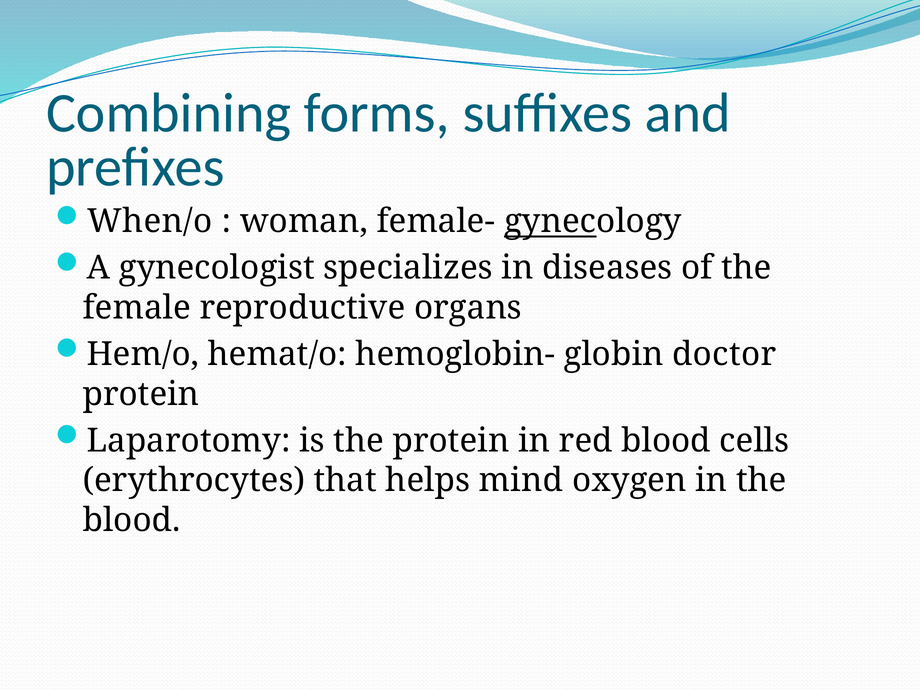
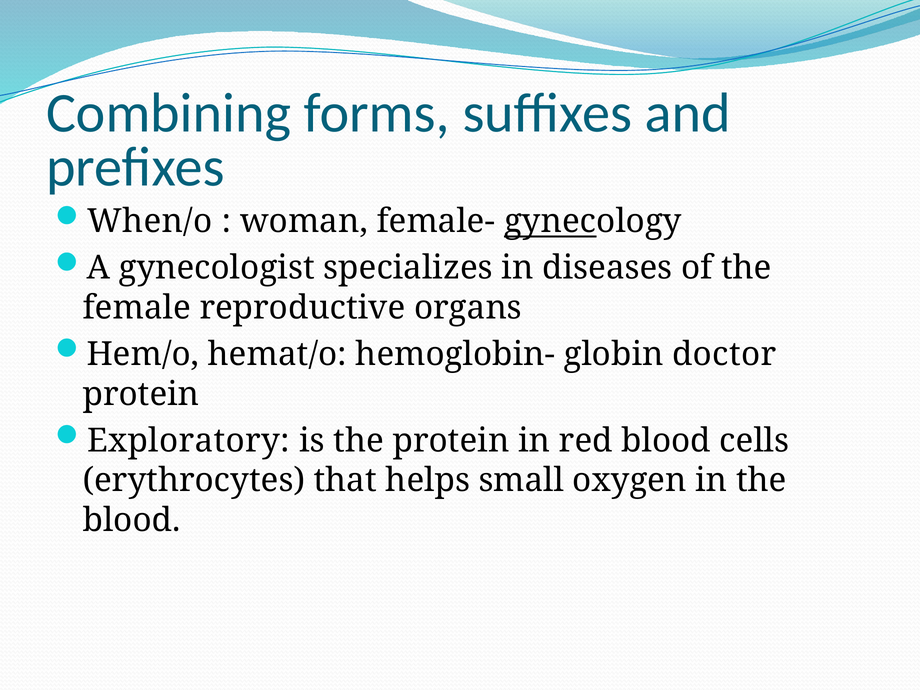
Laparotomy: Laparotomy -> Exploratory (188, 441)
mind: mind -> small (521, 480)
